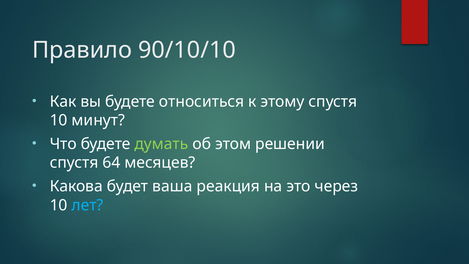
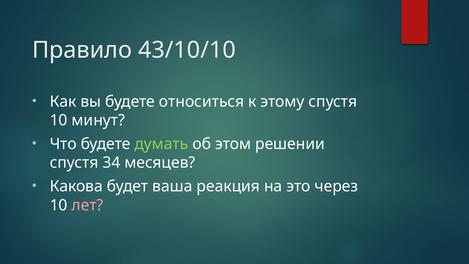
90/10/10: 90/10/10 -> 43/10/10 (187, 50)
64: 64 -> 34 (111, 163)
лет colour: light blue -> pink (88, 205)
